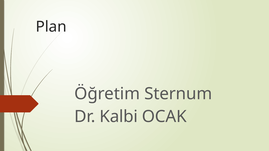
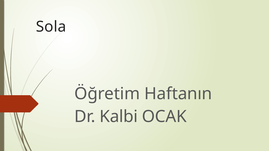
Plan: Plan -> Sola (51, 27)
Sternum: Sternum -> Haftanın (178, 94)
